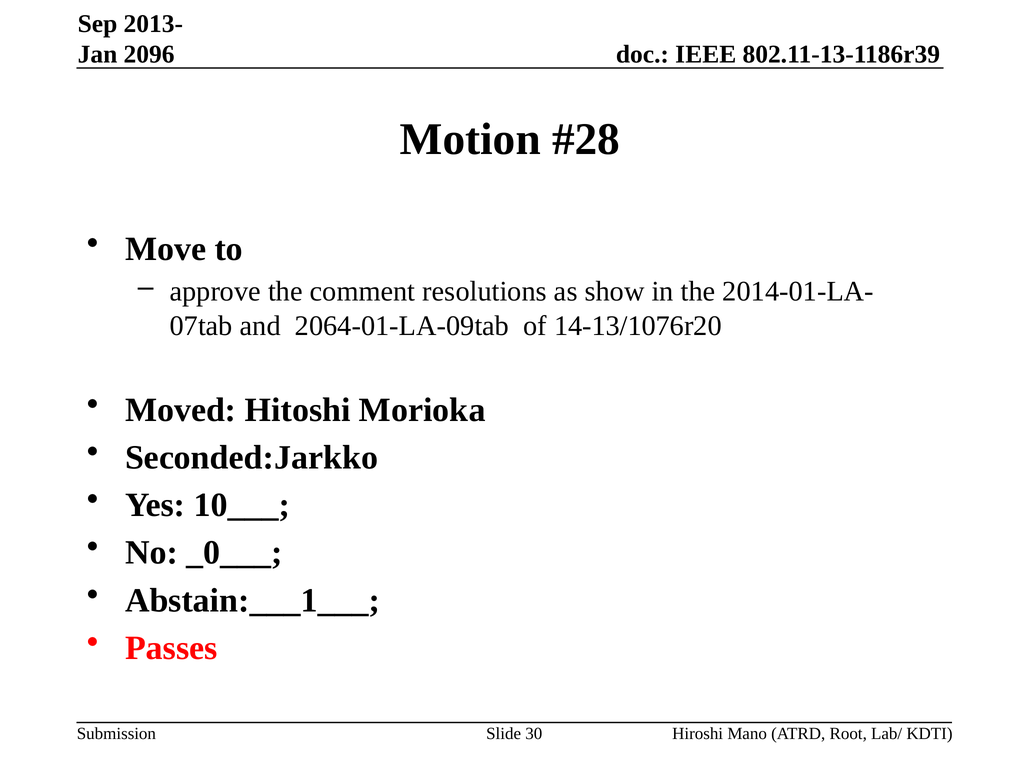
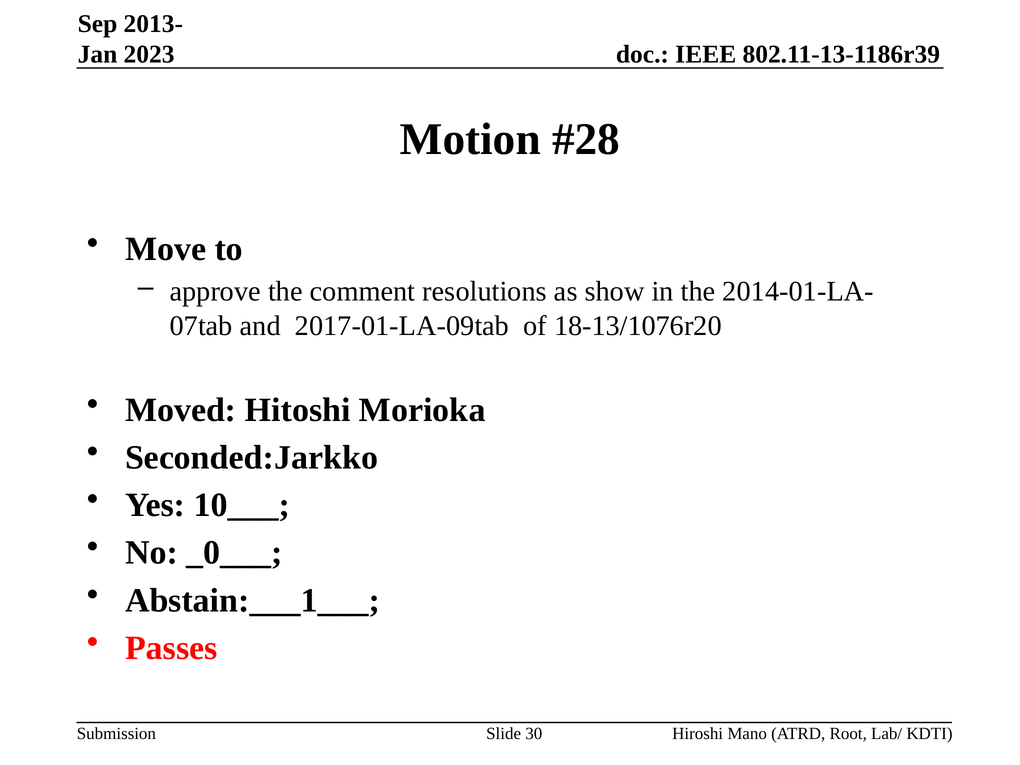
2096: 2096 -> 2023 (149, 54)
2064-01-LA-09tab: 2064-01-LA-09tab -> 2017-01-LA-09tab (402, 326)
14-13/1076r20: 14-13/1076r20 -> 18-13/1076r20 (638, 326)
